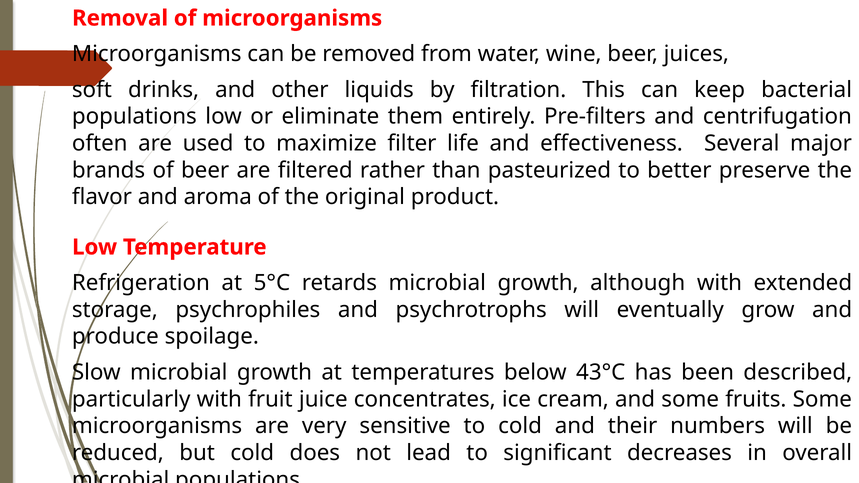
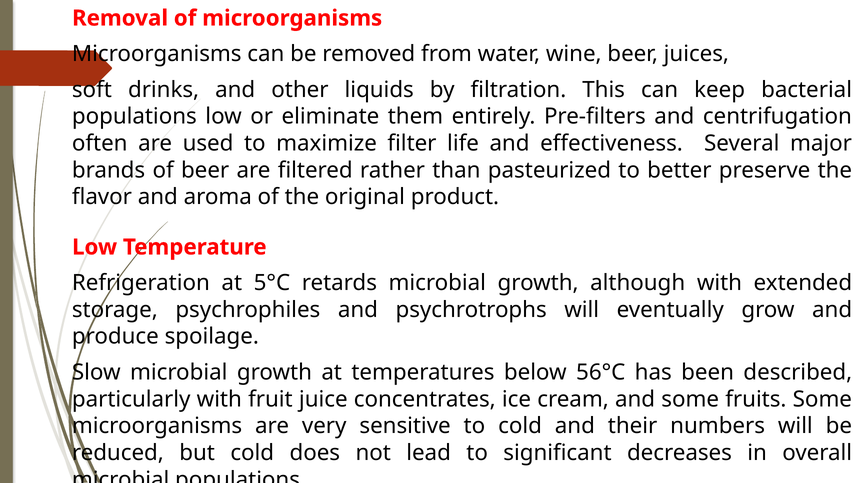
43°C: 43°C -> 56°C (601, 372)
